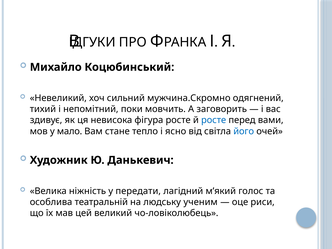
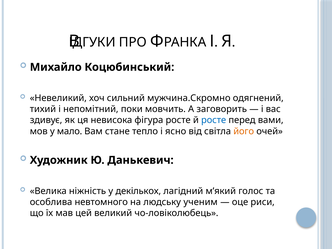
його colour: blue -> orange (244, 131)
передати: передати -> декількох (138, 191)
театральній: театральній -> невтомного (101, 202)
